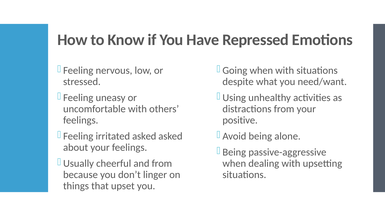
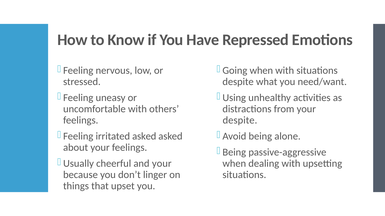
positive: positive -> despite (240, 121)
and from: from -> your (162, 164)
